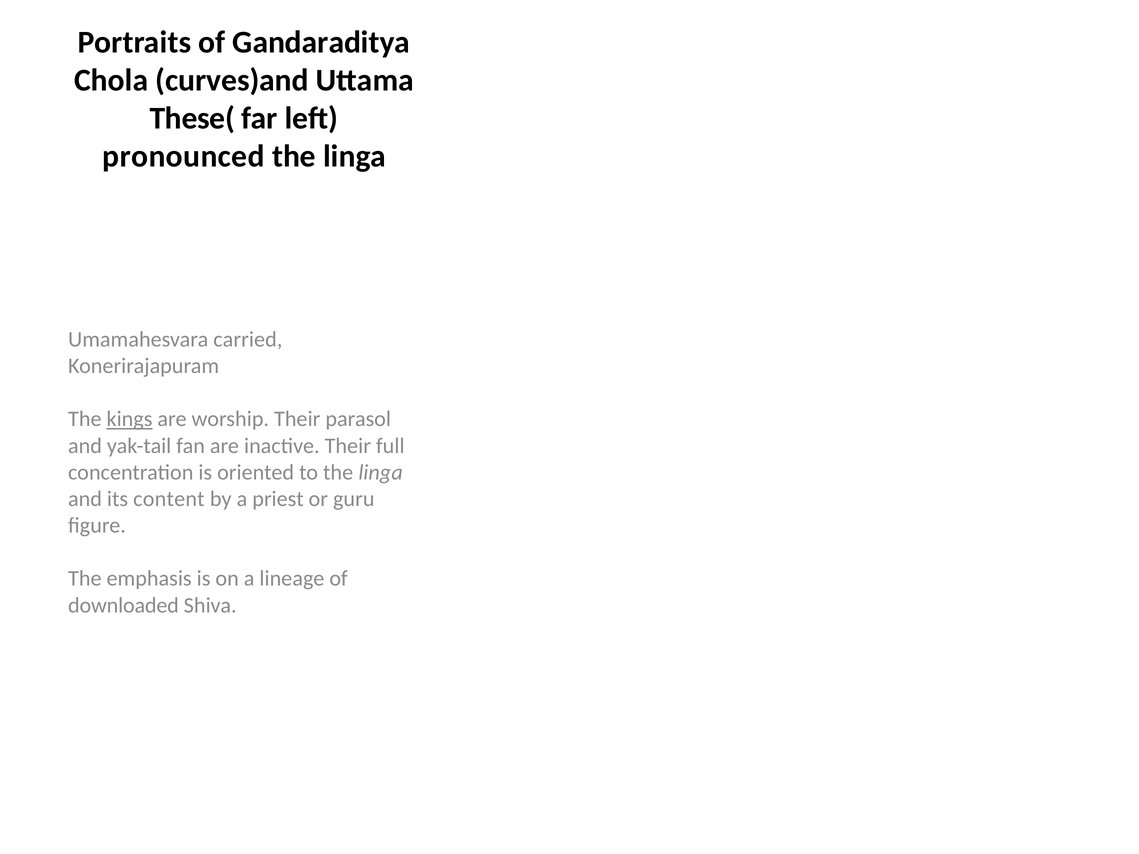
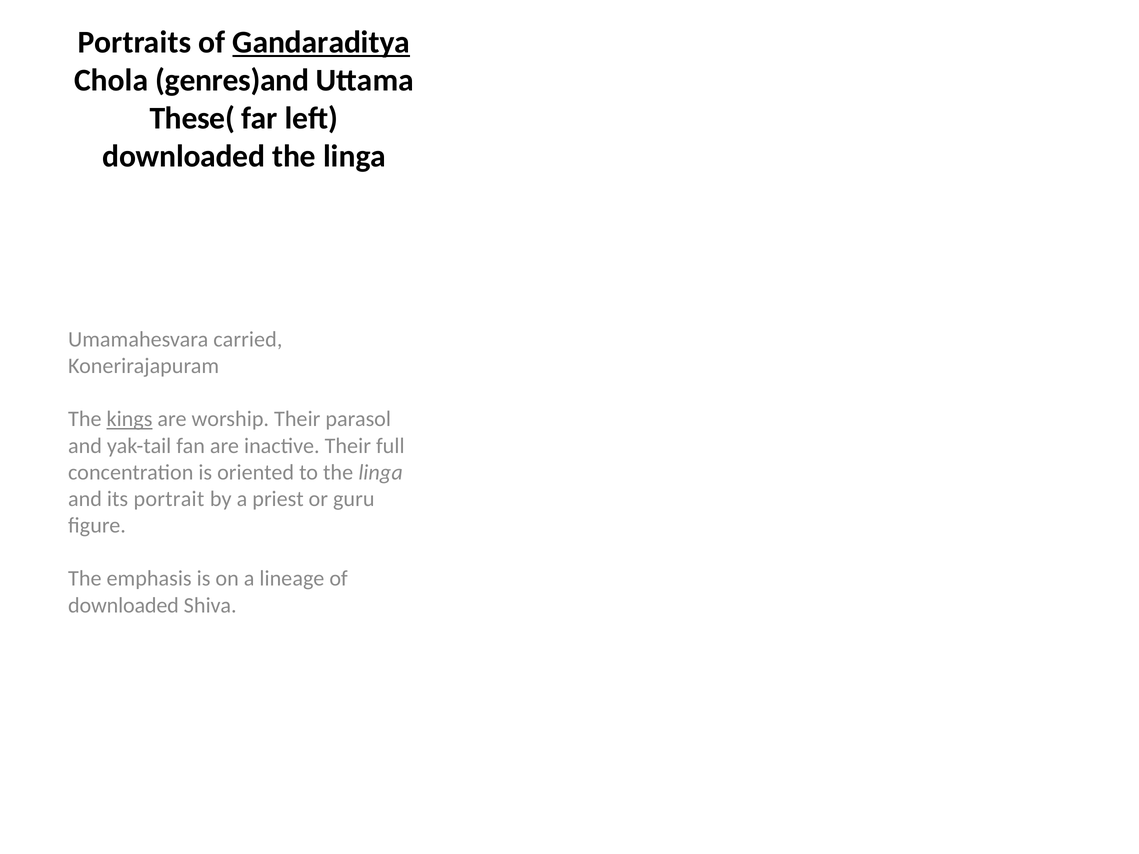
Gandaraditya underline: none -> present (321, 42)
curves)and: curves)and -> genres)and (232, 80)
pronounced: pronounced -> downloaded (184, 156)
content: content -> portrait (169, 499)
